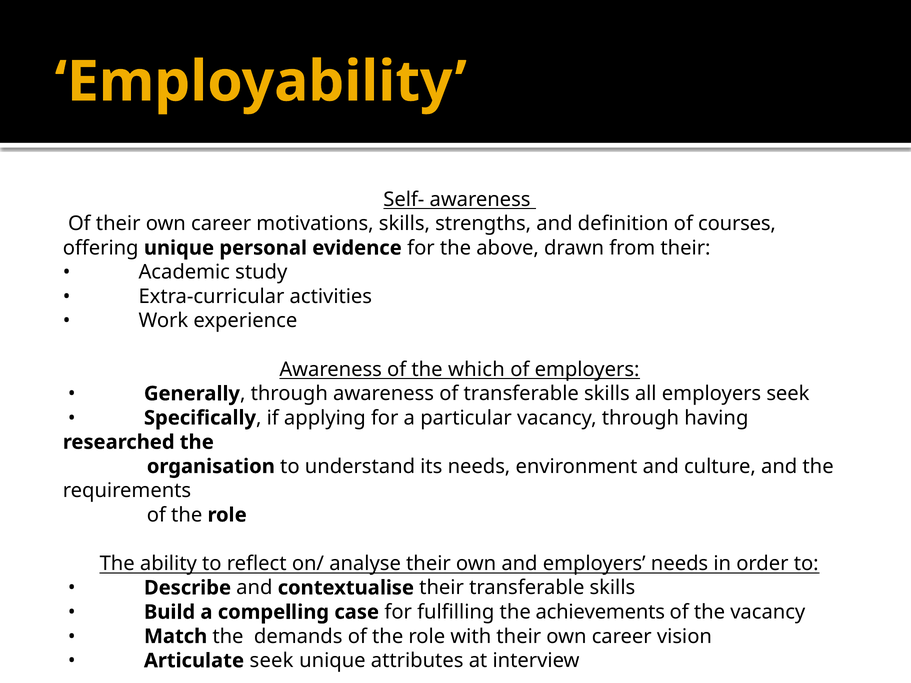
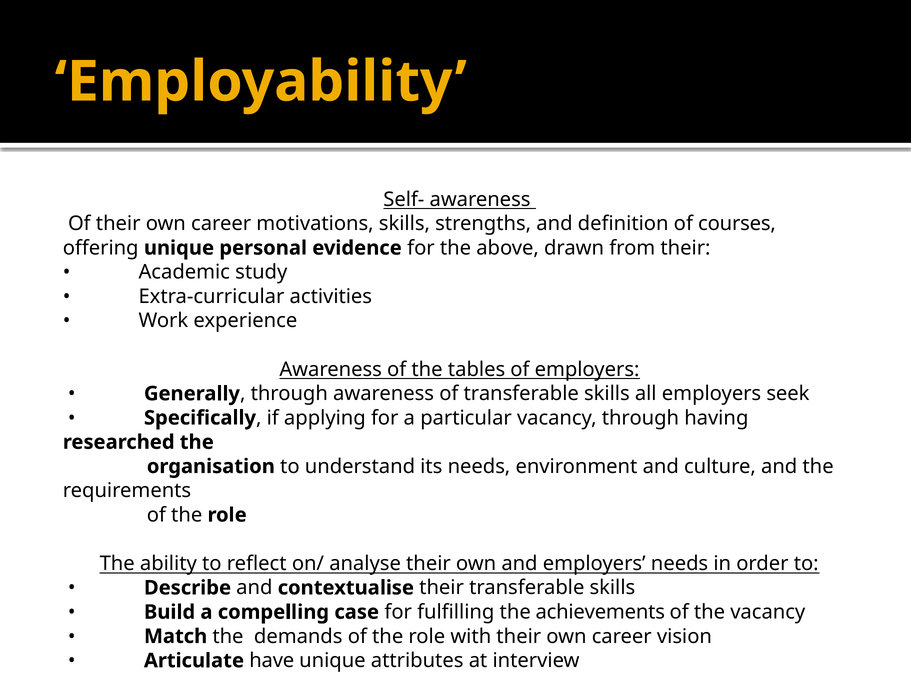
which: which -> tables (477, 369)
Articulate seek: seek -> have (272, 661)
